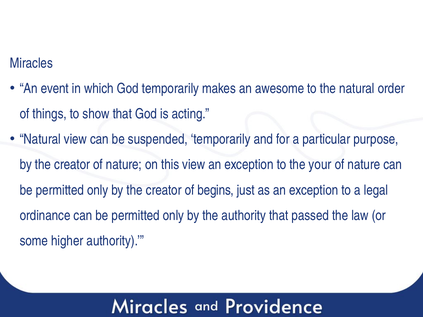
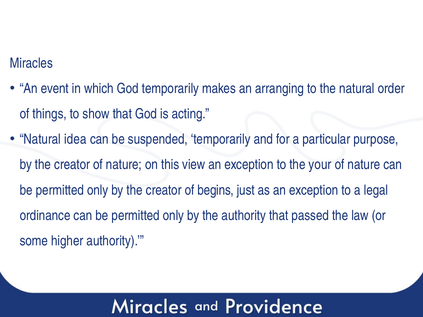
awesome: awesome -> arranging (280, 89)
Natural view: view -> idea (75, 139)
